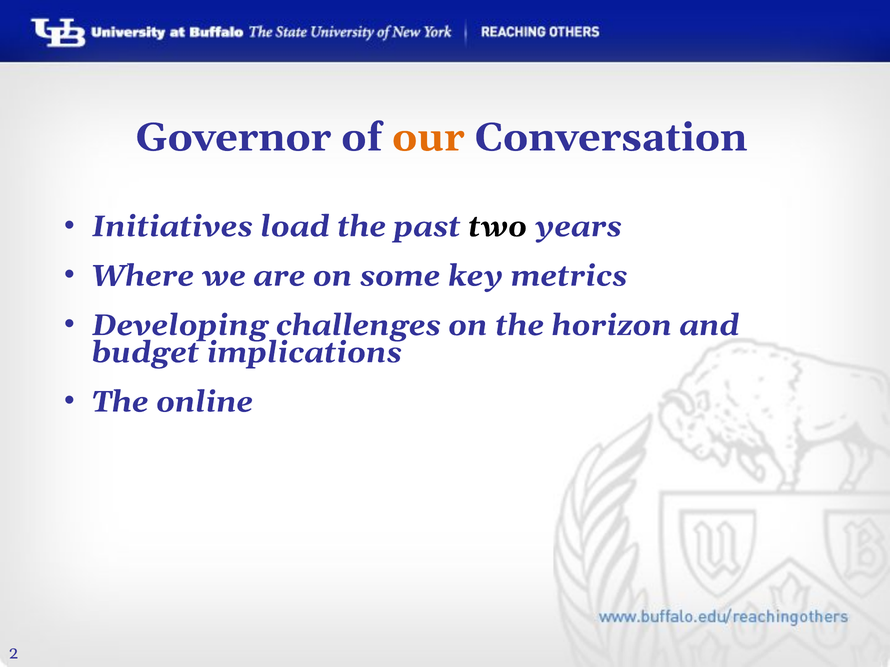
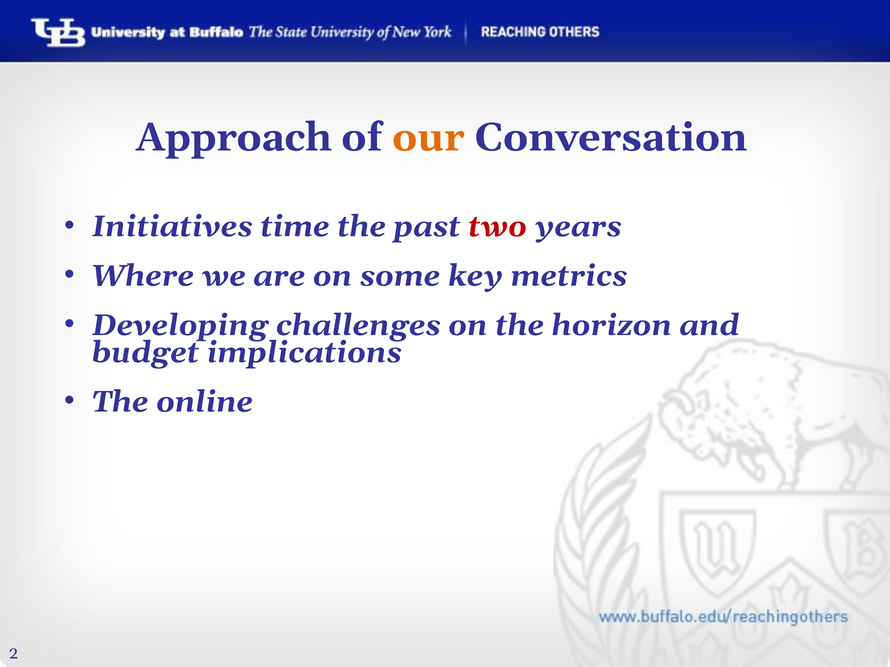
Governor: Governor -> Approach (234, 138)
load: load -> time (295, 227)
two colour: black -> red (497, 227)
